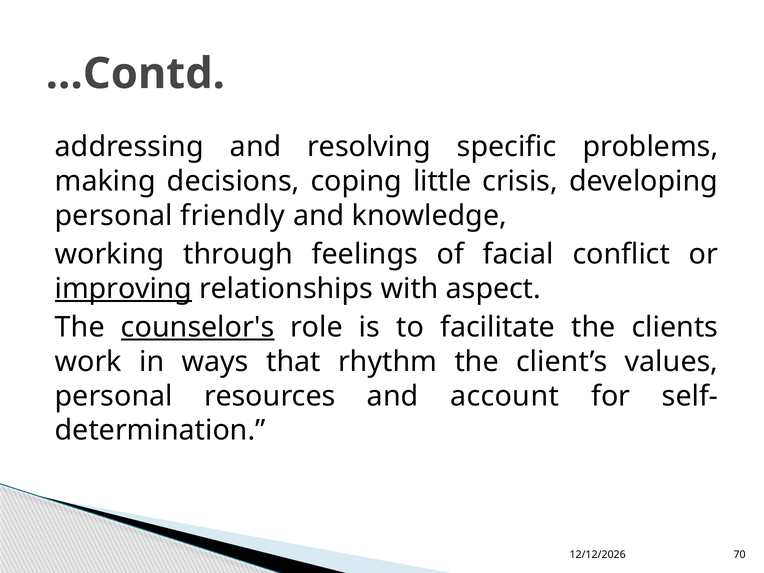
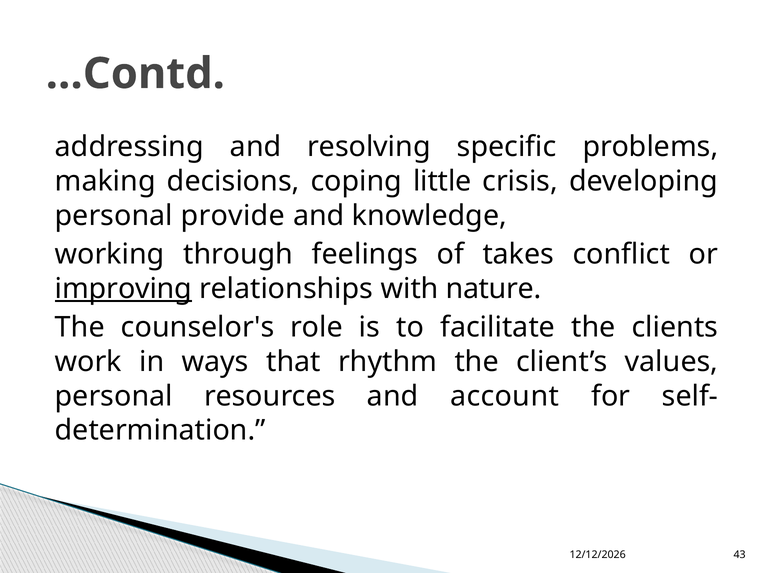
friendly: friendly -> provide (233, 216)
facial: facial -> takes (518, 254)
aspect: aspect -> nature (494, 289)
counselor's underline: present -> none (198, 327)
70: 70 -> 43 (740, 555)
